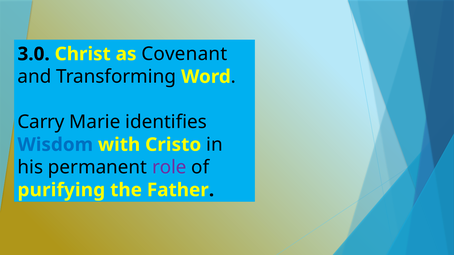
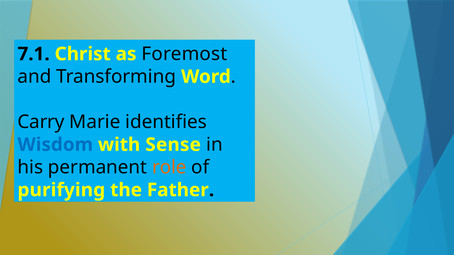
3.0: 3.0 -> 7.1 (34, 54)
Covenant: Covenant -> Foremost (184, 54)
Cristo: Cristo -> Sense (173, 145)
role colour: purple -> orange (169, 168)
